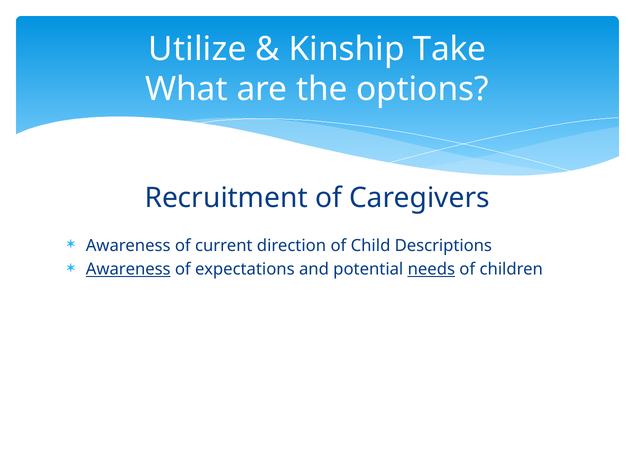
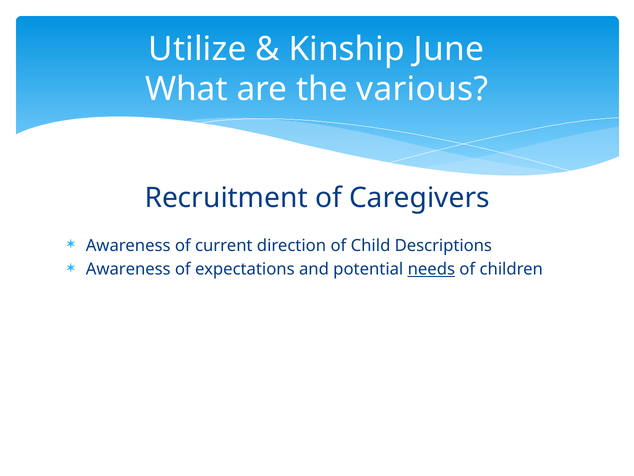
Take: Take -> June (449, 49)
options: options -> various (422, 89)
Awareness underline: present -> none (128, 269)
